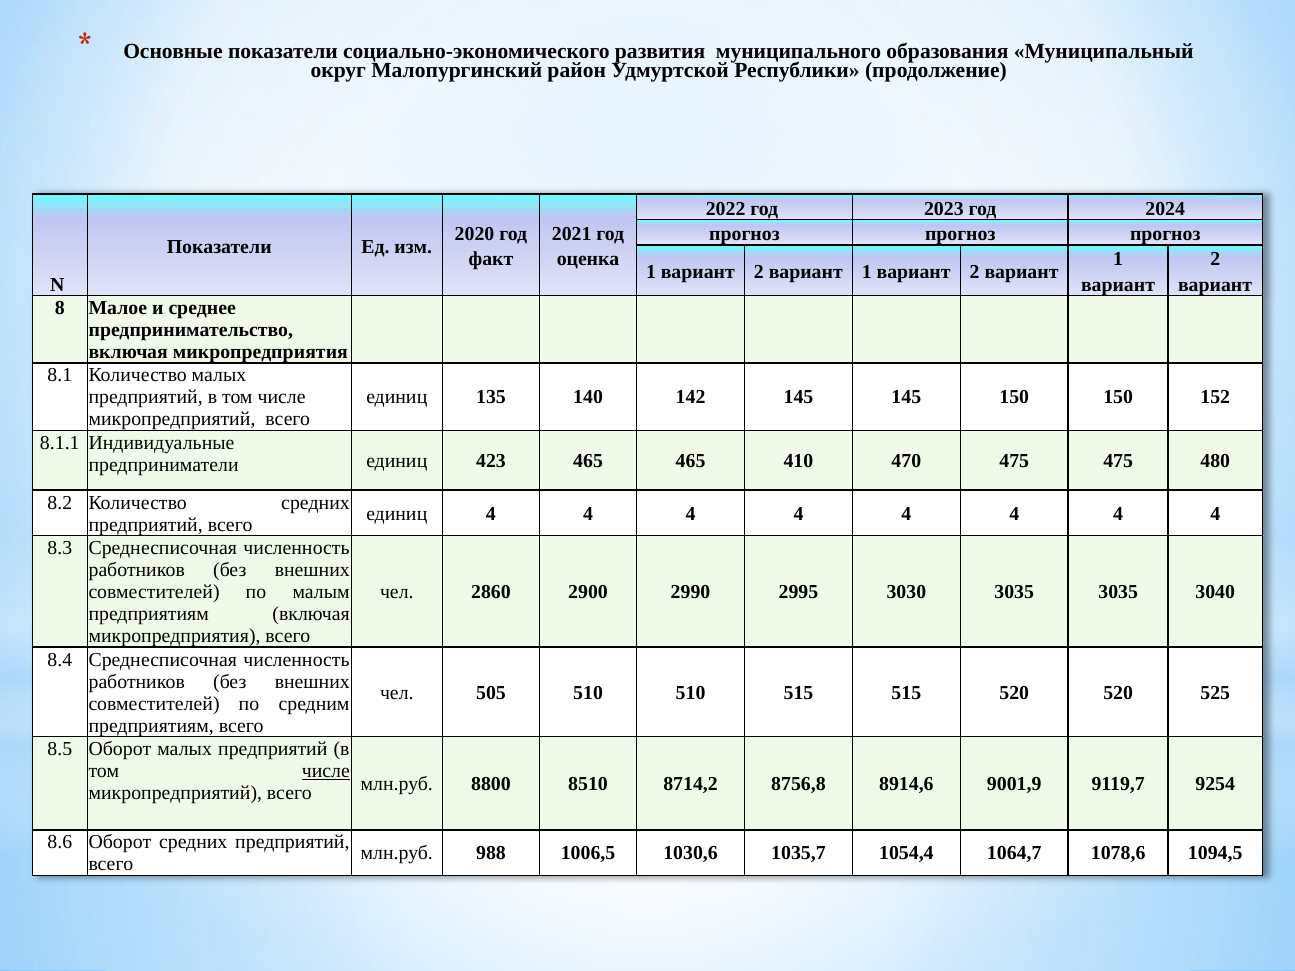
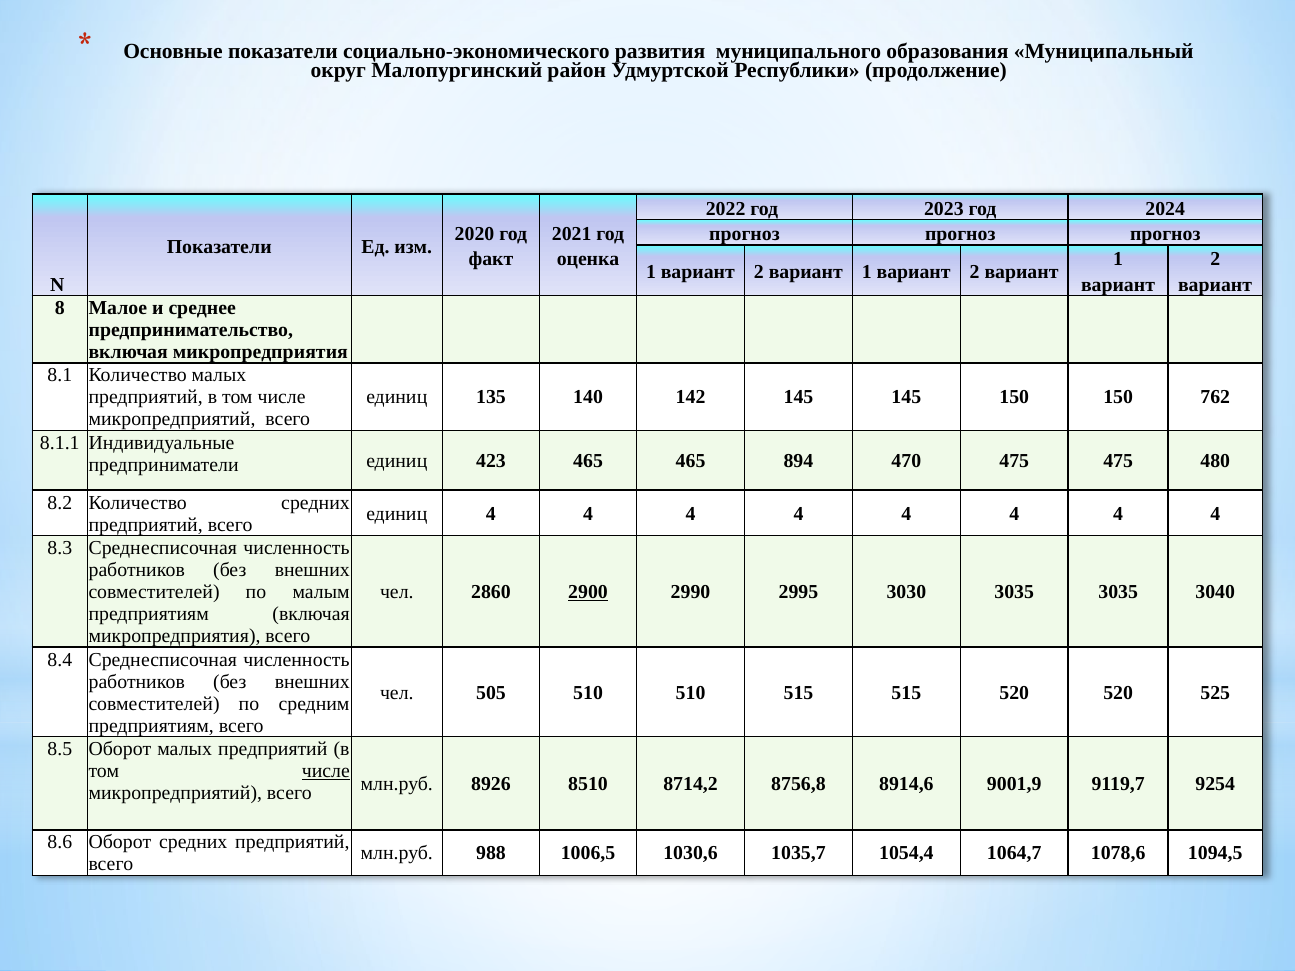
152: 152 -> 762 (1215, 398)
410: 410 -> 894 (798, 461)
2900 underline: none -> present (588, 592)
8800: 8800 -> 8926 (491, 784)
